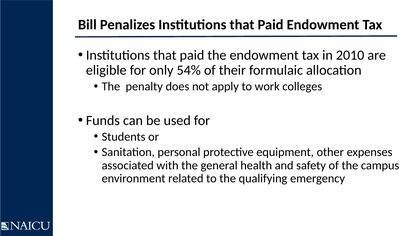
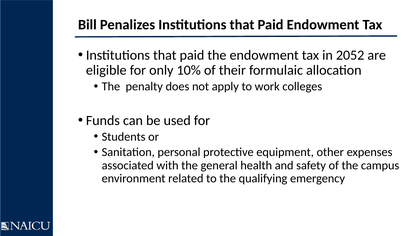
2010: 2010 -> 2052 (350, 55)
54%: 54% -> 10% (189, 70)
